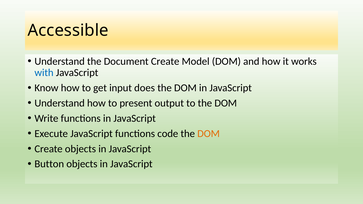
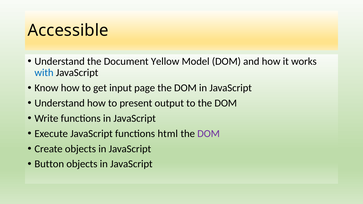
Document Create: Create -> Yellow (165, 61)
does: does -> page (145, 88)
code: code -> html (168, 134)
DOM colour: orange -> purple (209, 134)
